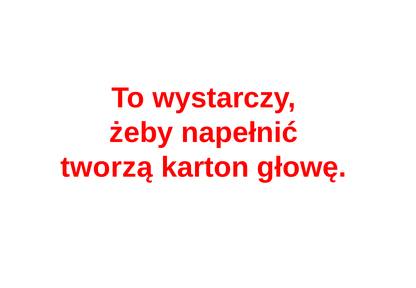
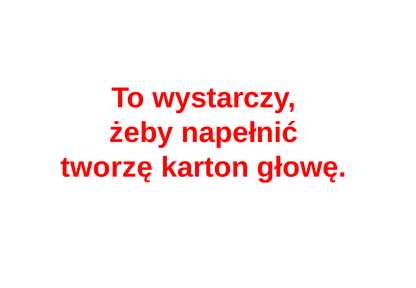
tworzą: tworzą -> tworzę (107, 167)
